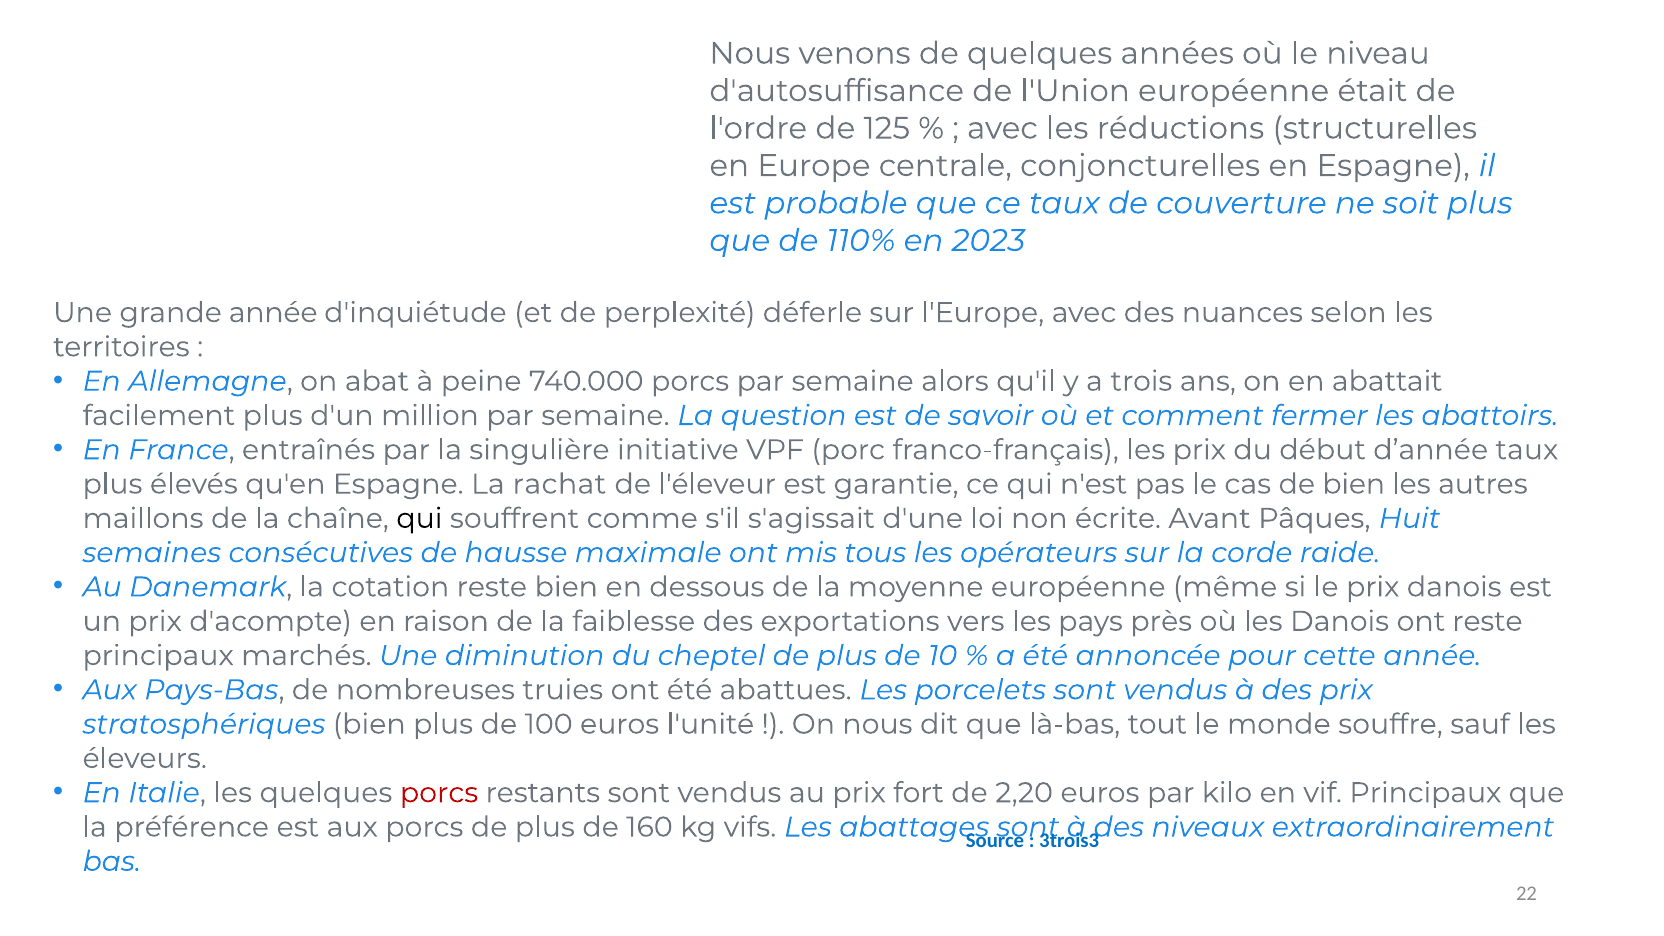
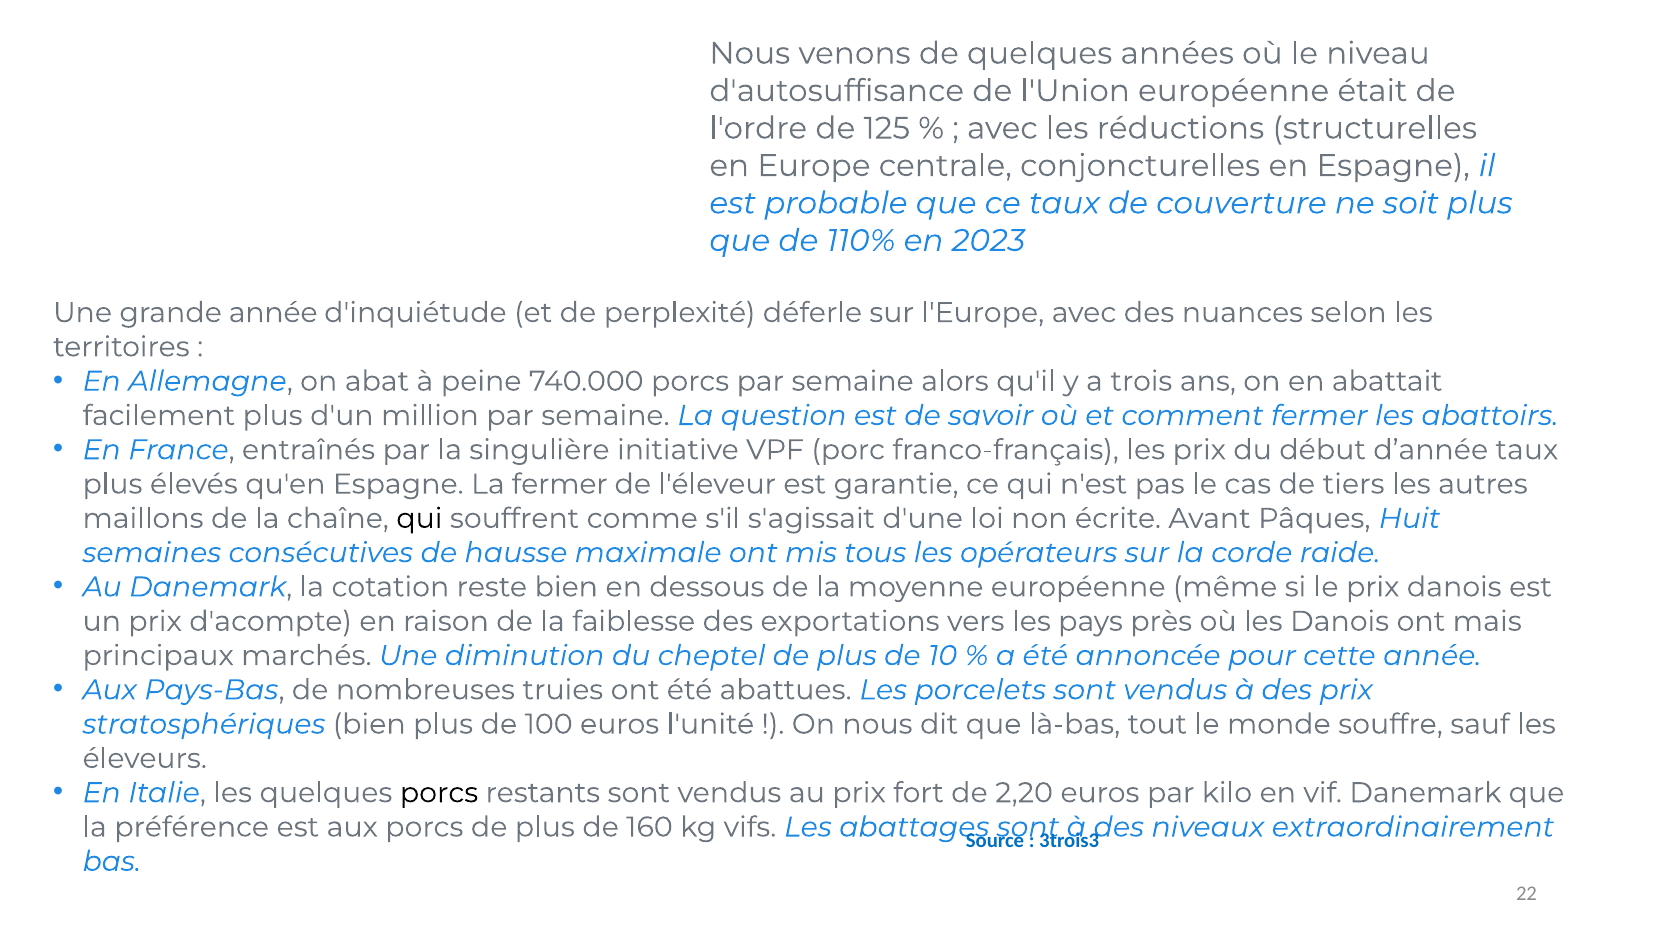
La rachat: rachat -> fermer (560, 484)
de bien: bien -> tiers (1354, 484)
ont reste: reste -> mais (1487, 621)
porcs colour: red -> black (439, 793)
vif Principaux: Principaux -> Danemark (1425, 793)
